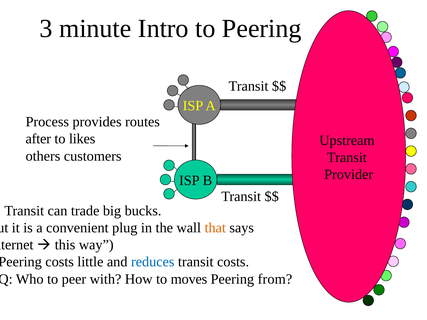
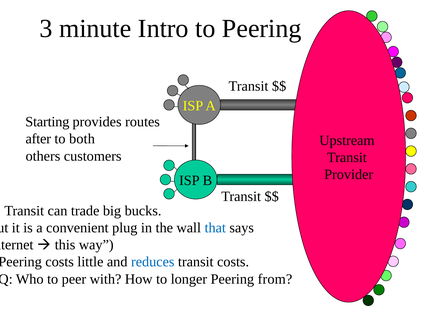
Process: Process -> Starting (47, 122)
likes: likes -> both (82, 139)
that colour: orange -> blue (215, 228)
moves: moves -> longer (189, 279)
